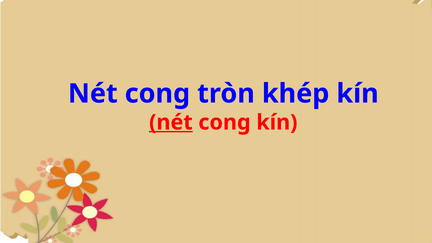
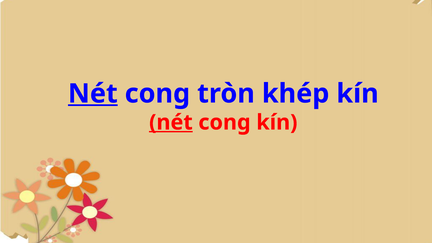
Nét underline: none -> present (93, 94)
